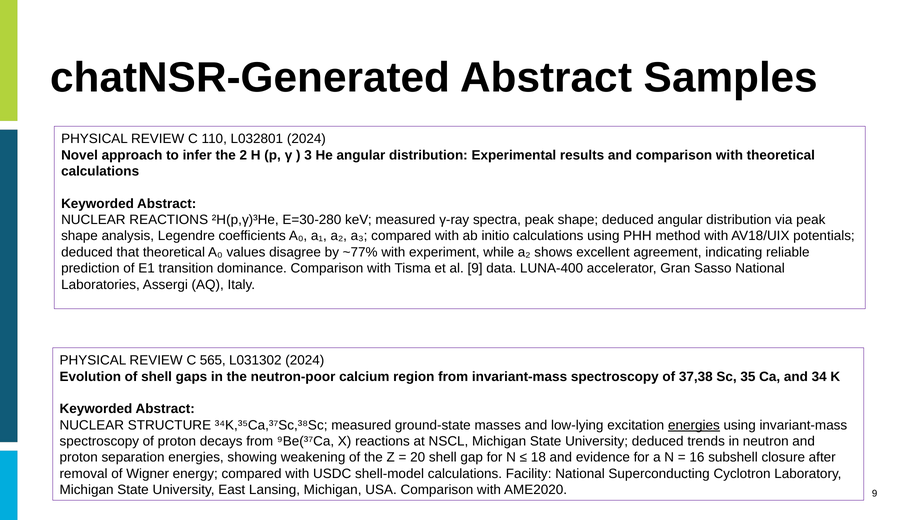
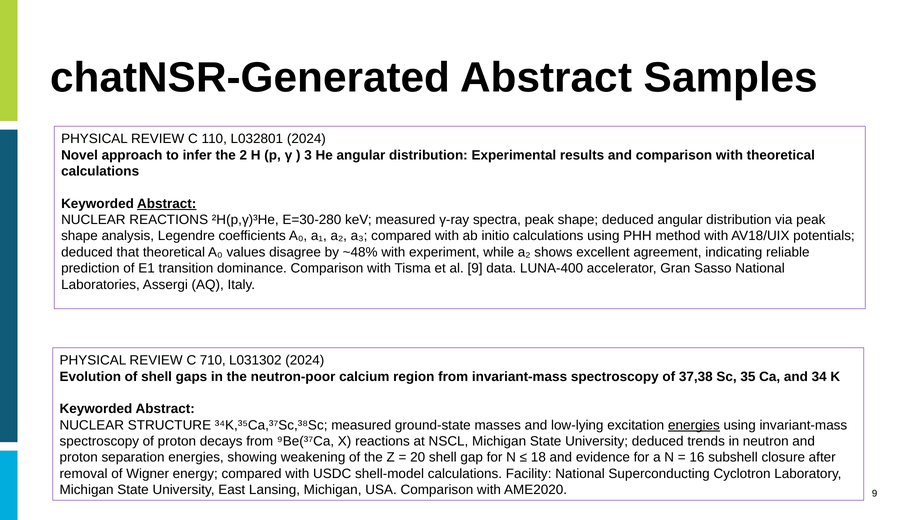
Abstract underline: none -> present (167, 204)
~77%: ~77% -> ~48% (360, 252)
565: 565 -> 710 (213, 360)
